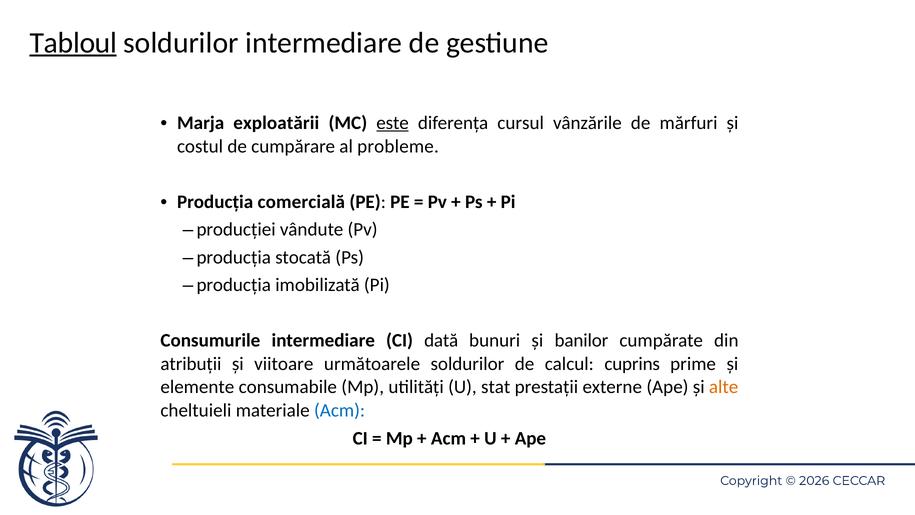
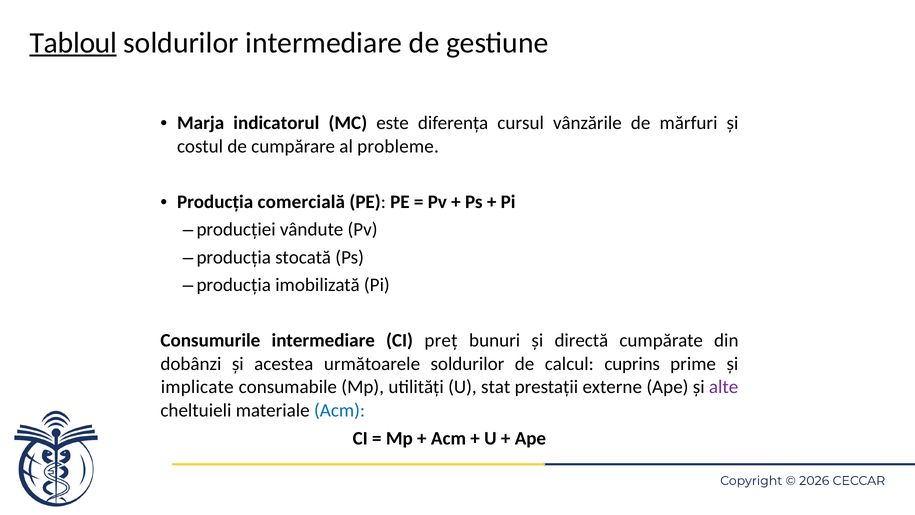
exploatării: exploatării -> indicatorul (276, 123)
este underline: present -> none (393, 123)
dată: dată -> preț (441, 340)
banilor: banilor -> directă (581, 340)
atribuții: atribuții -> dobânzi (191, 364)
viitoare: viitoare -> acestea (284, 364)
elemente: elemente -> implicate (197, 387)
alte colour: orange -> purple (724, 387)
